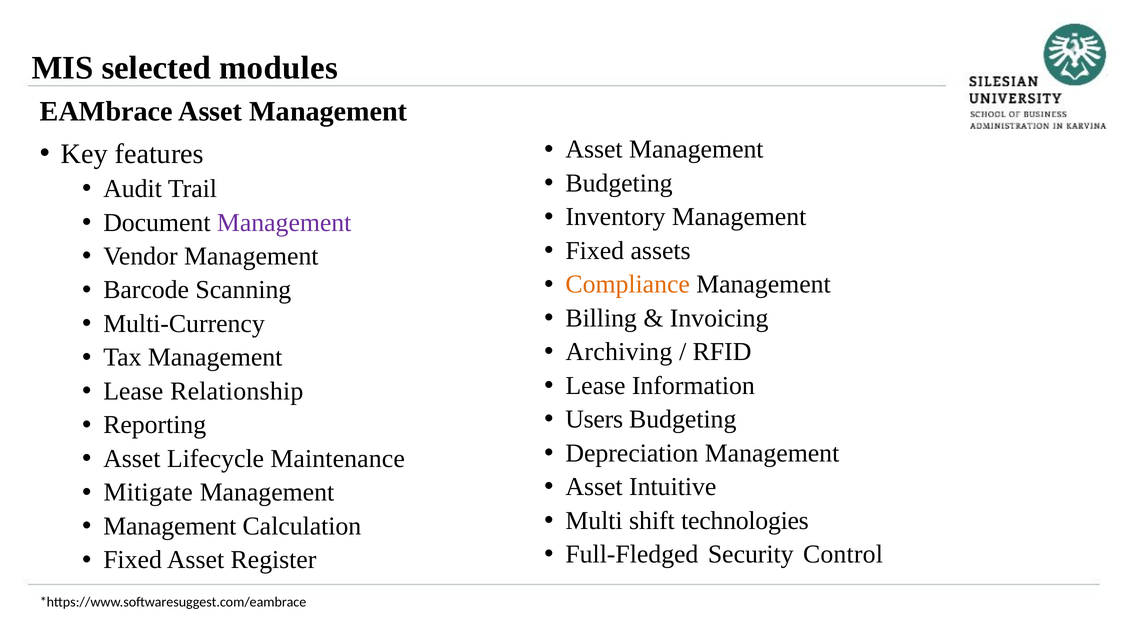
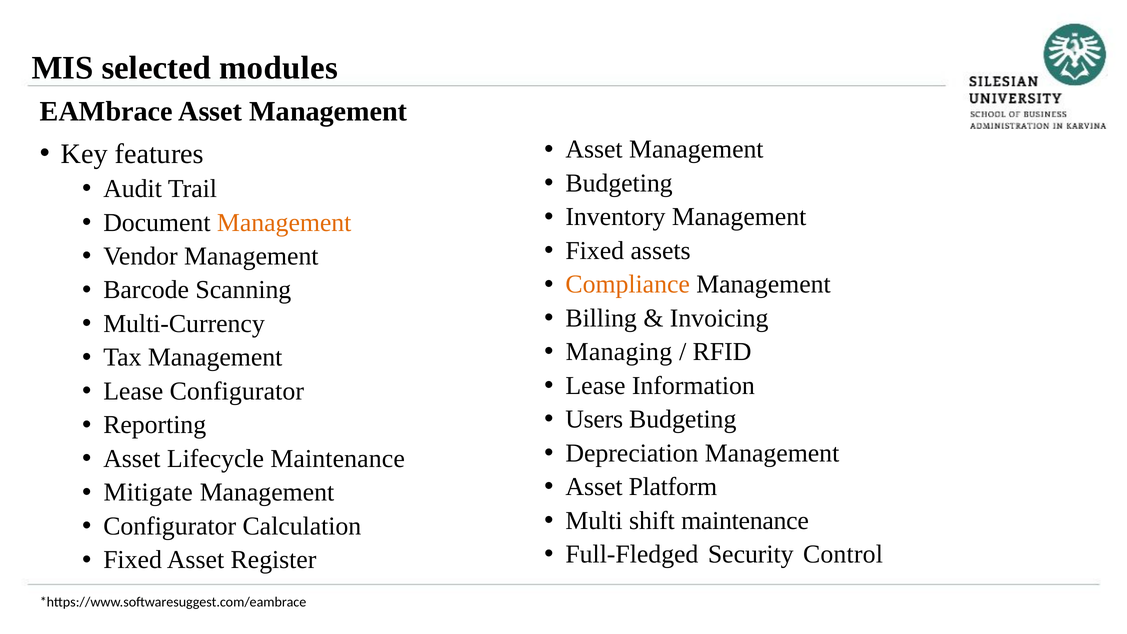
Management colour: purple -> orange (284, 222)
Archiving: Archiving -> Managing (619, 352)
Lease Relationship: Relationship -> Configurator (237, 391)
Intuitive: Intuitive -> Platform (673, 487)
shift technologies: technologies -> maintenance (745, 521)
Management: Management -> Configurator (170, 526)
